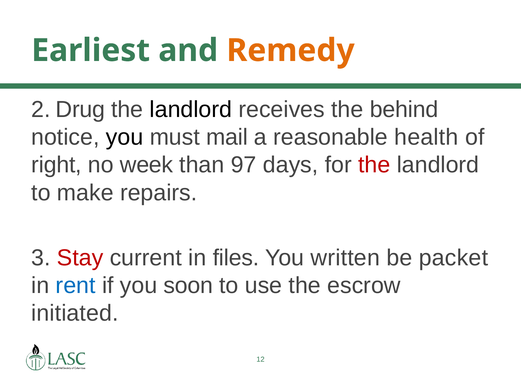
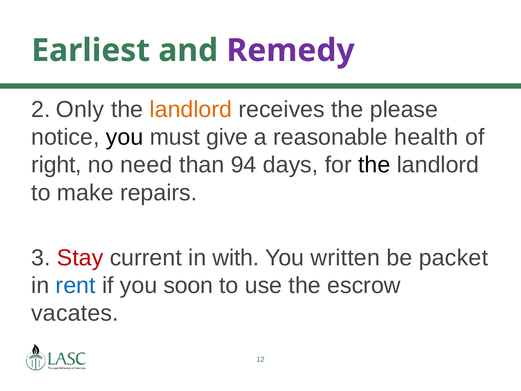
Remedy colour: orange -> purple (291, 50)
Drug: Drug -> Only (80, 109)
landlord colour: black -> orange (191, 109)
behind: behind -> please (404, 109)
mail: mail -> give (227, 137)
week: week -> need (146, 165)
97: 97 -> 94 (244, 165)
the colour: red -> black (374, 165)
files: files -> with (236, 258)
initiated: initiated -> vacates (75, 313)
